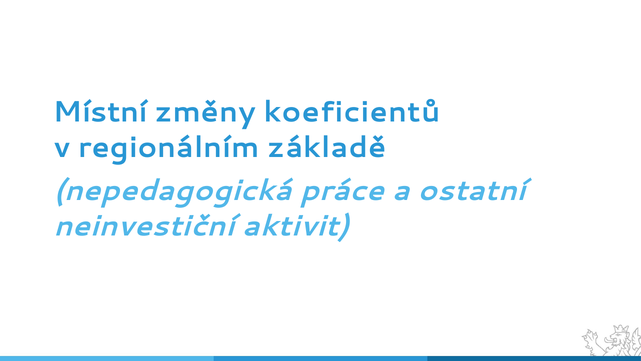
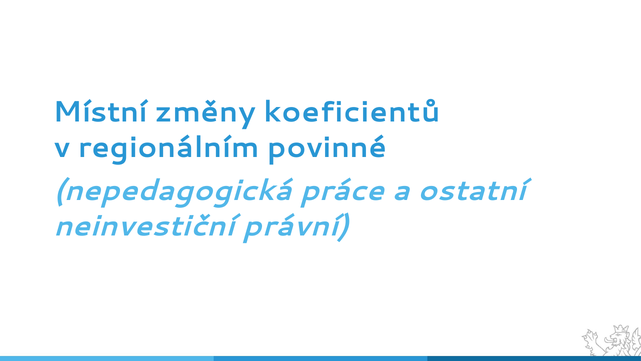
základě: základě -> povinné (327, 147)
aktivit: aktivit -> právní (296, 226)
